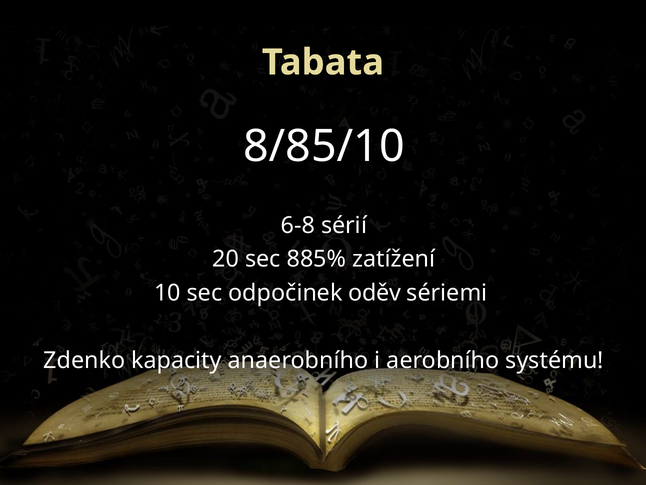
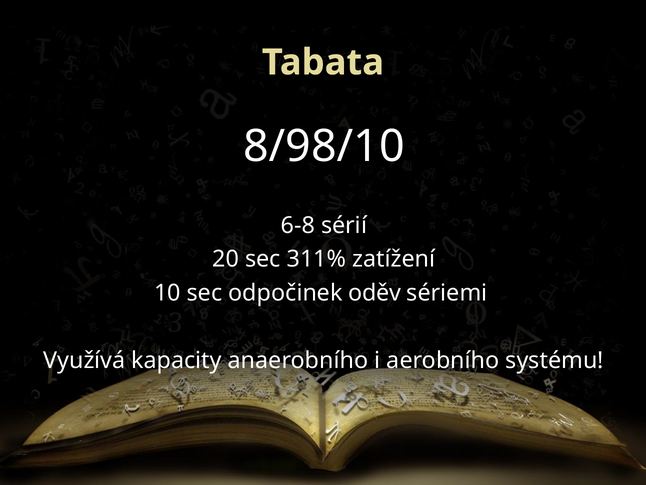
8/85/10: 8/85/10 -> 8/98/10 (324, 146)
885%: 885% -> 311% (316, 259)
Zdenko: Zdenko -> Využívá (84, 360)
